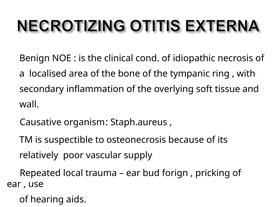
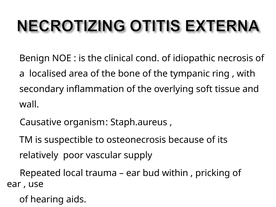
forign: forign -> within (175, 173)
